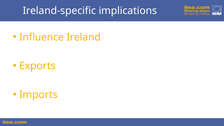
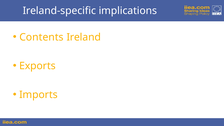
Influence: Influence -> Contents (41, 37)
